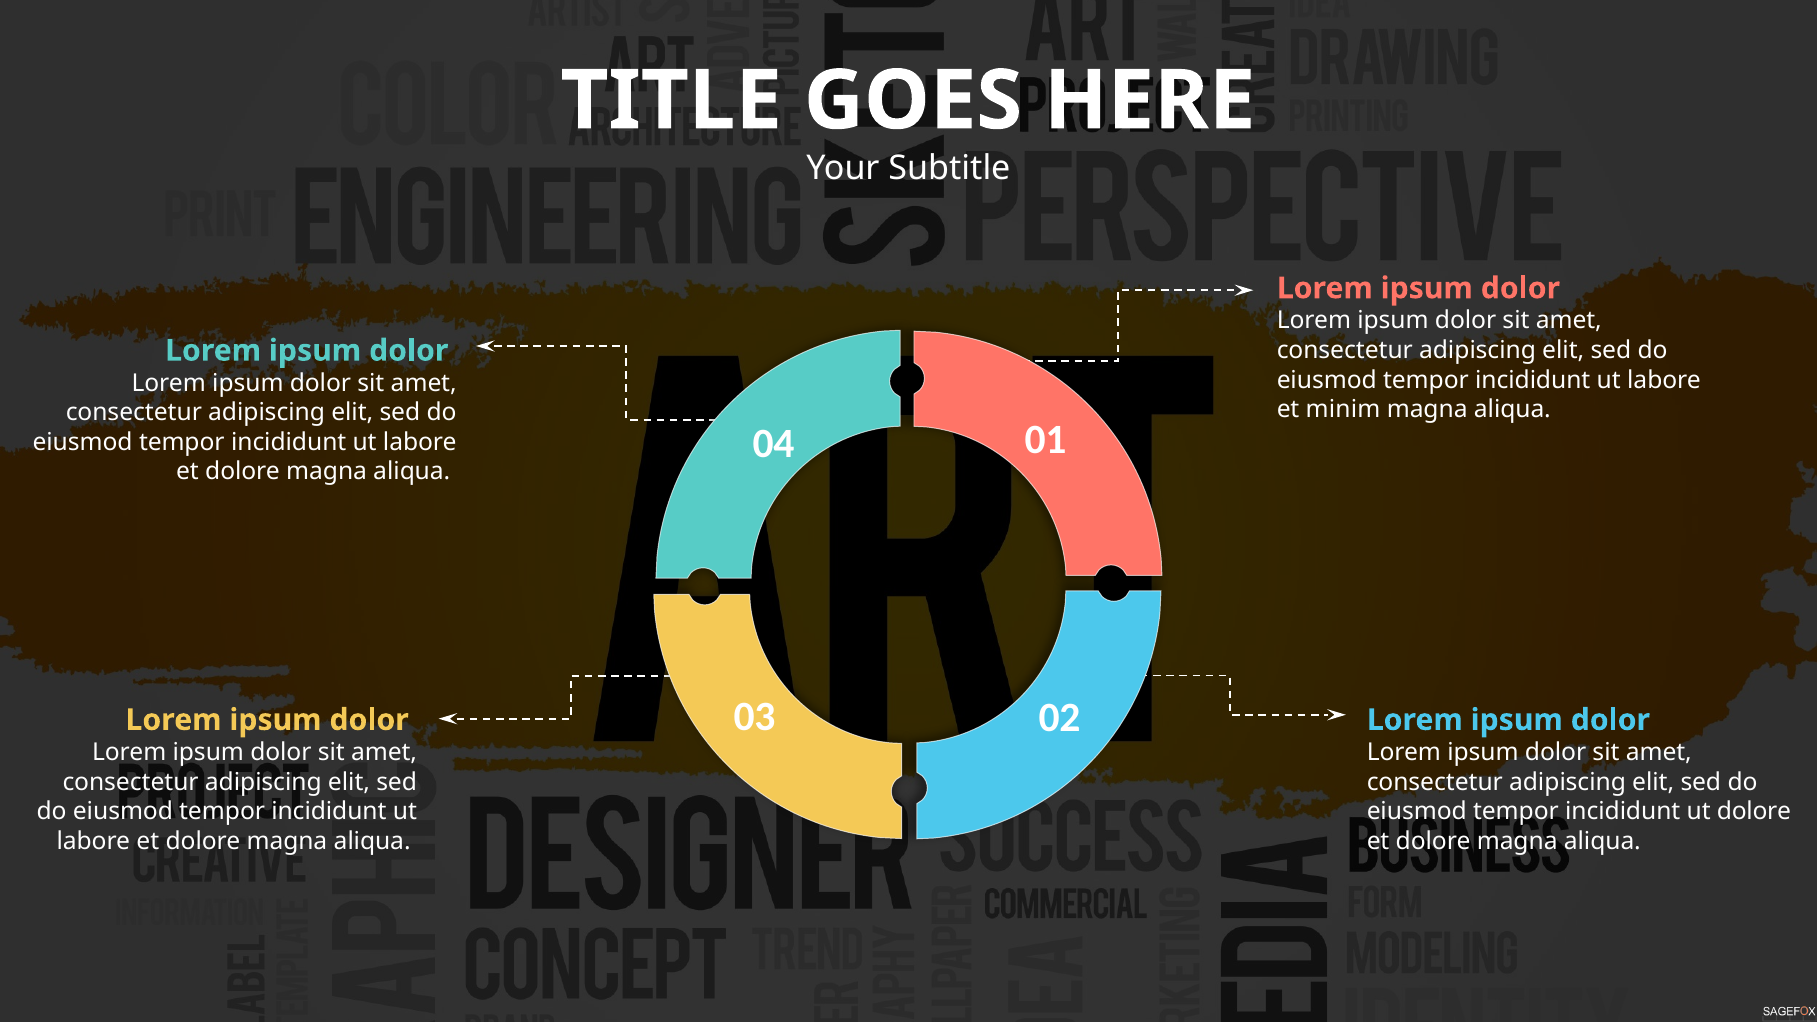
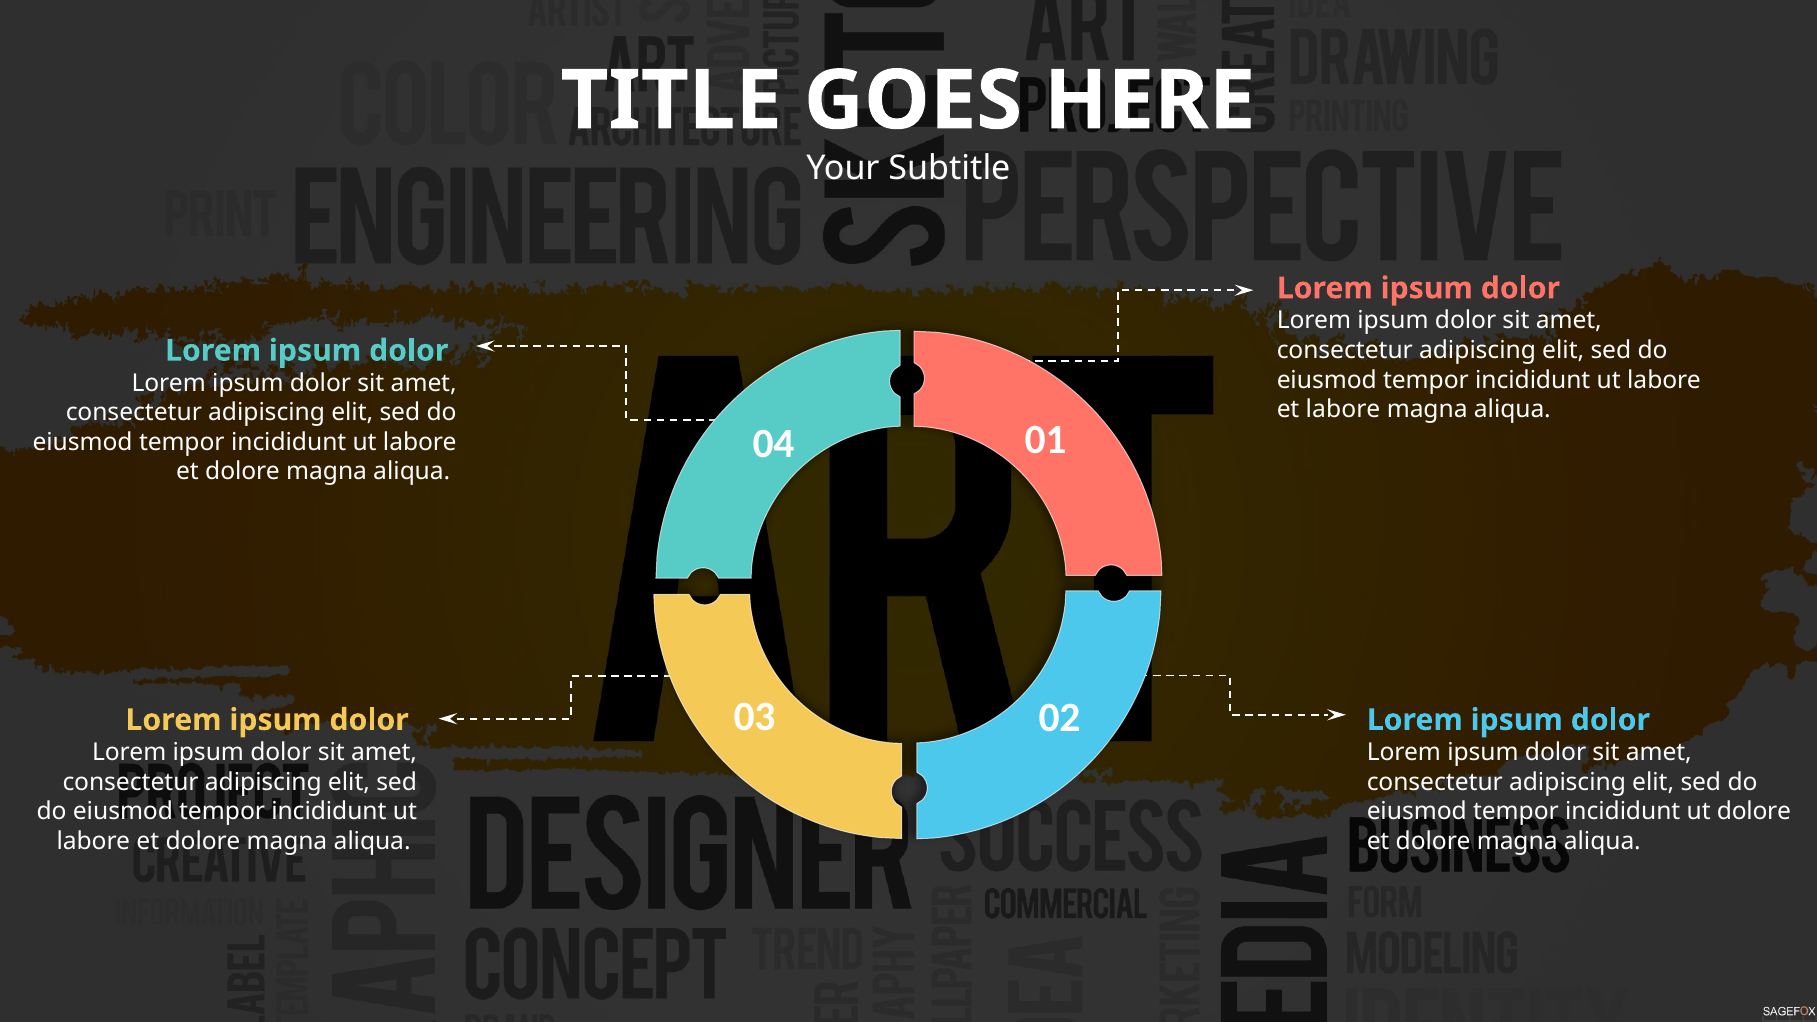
et minim: minim -> labore (1343, 410)
